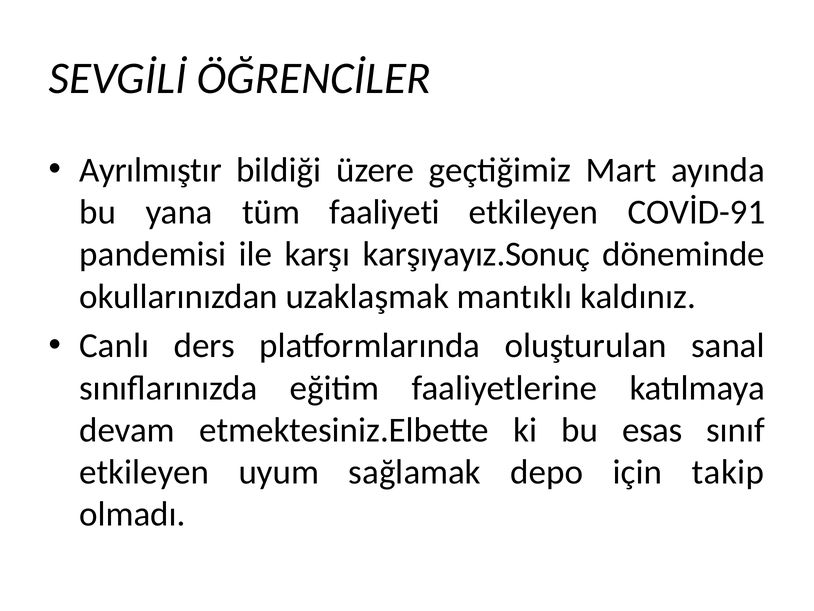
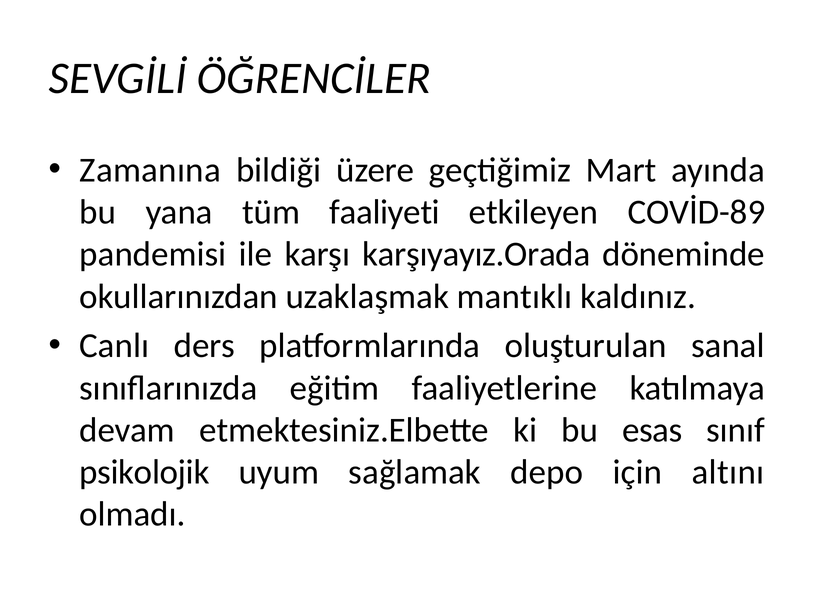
Ayrılmıştır: Ayrılmıştır -> Zamanına (150, 170)
COVİD-91: COVİD-91 -> COVİD-89 (696, 212)
karşıyayız.Sonuç: karşıyayız.Sonuç -> karşıyayız.Orada (476, 254)
etkileyen: etkileyen -> psikolojik (144, 472)
takip: takip -> altını (728, 472)
